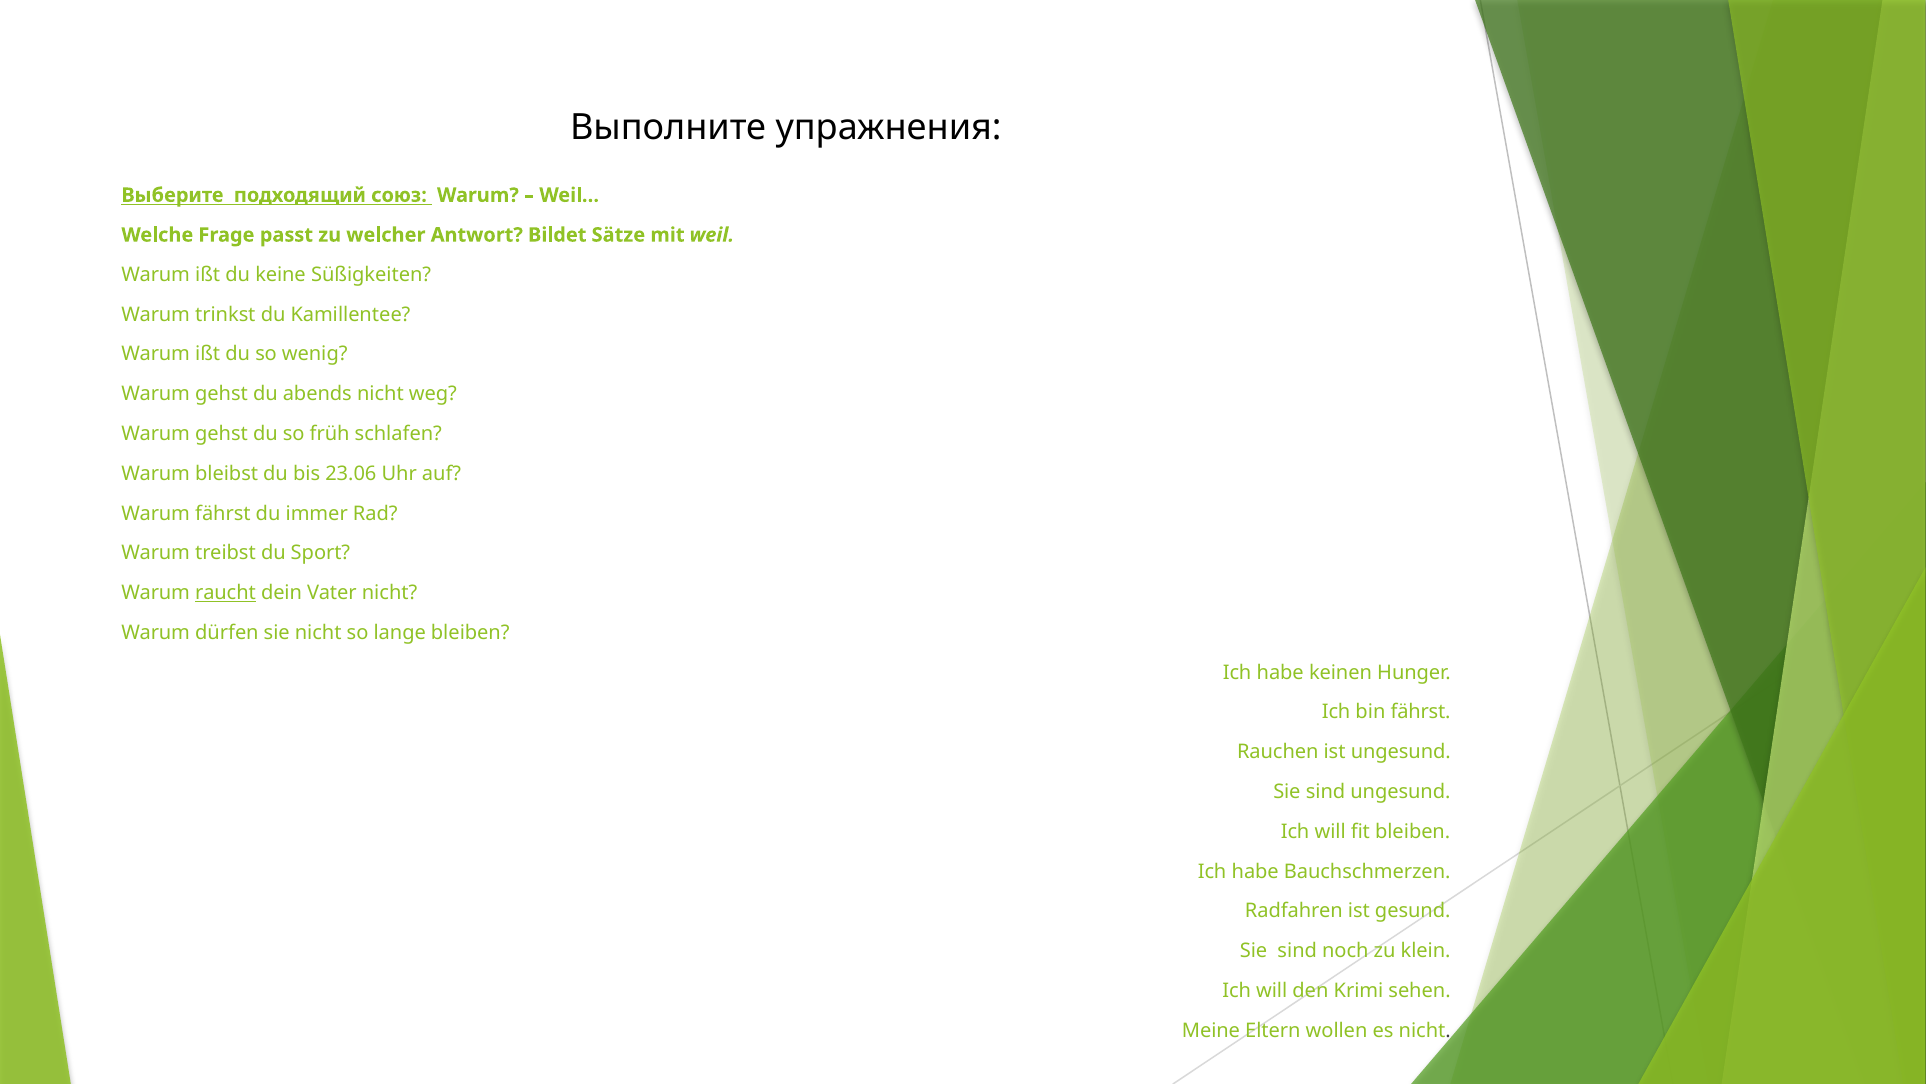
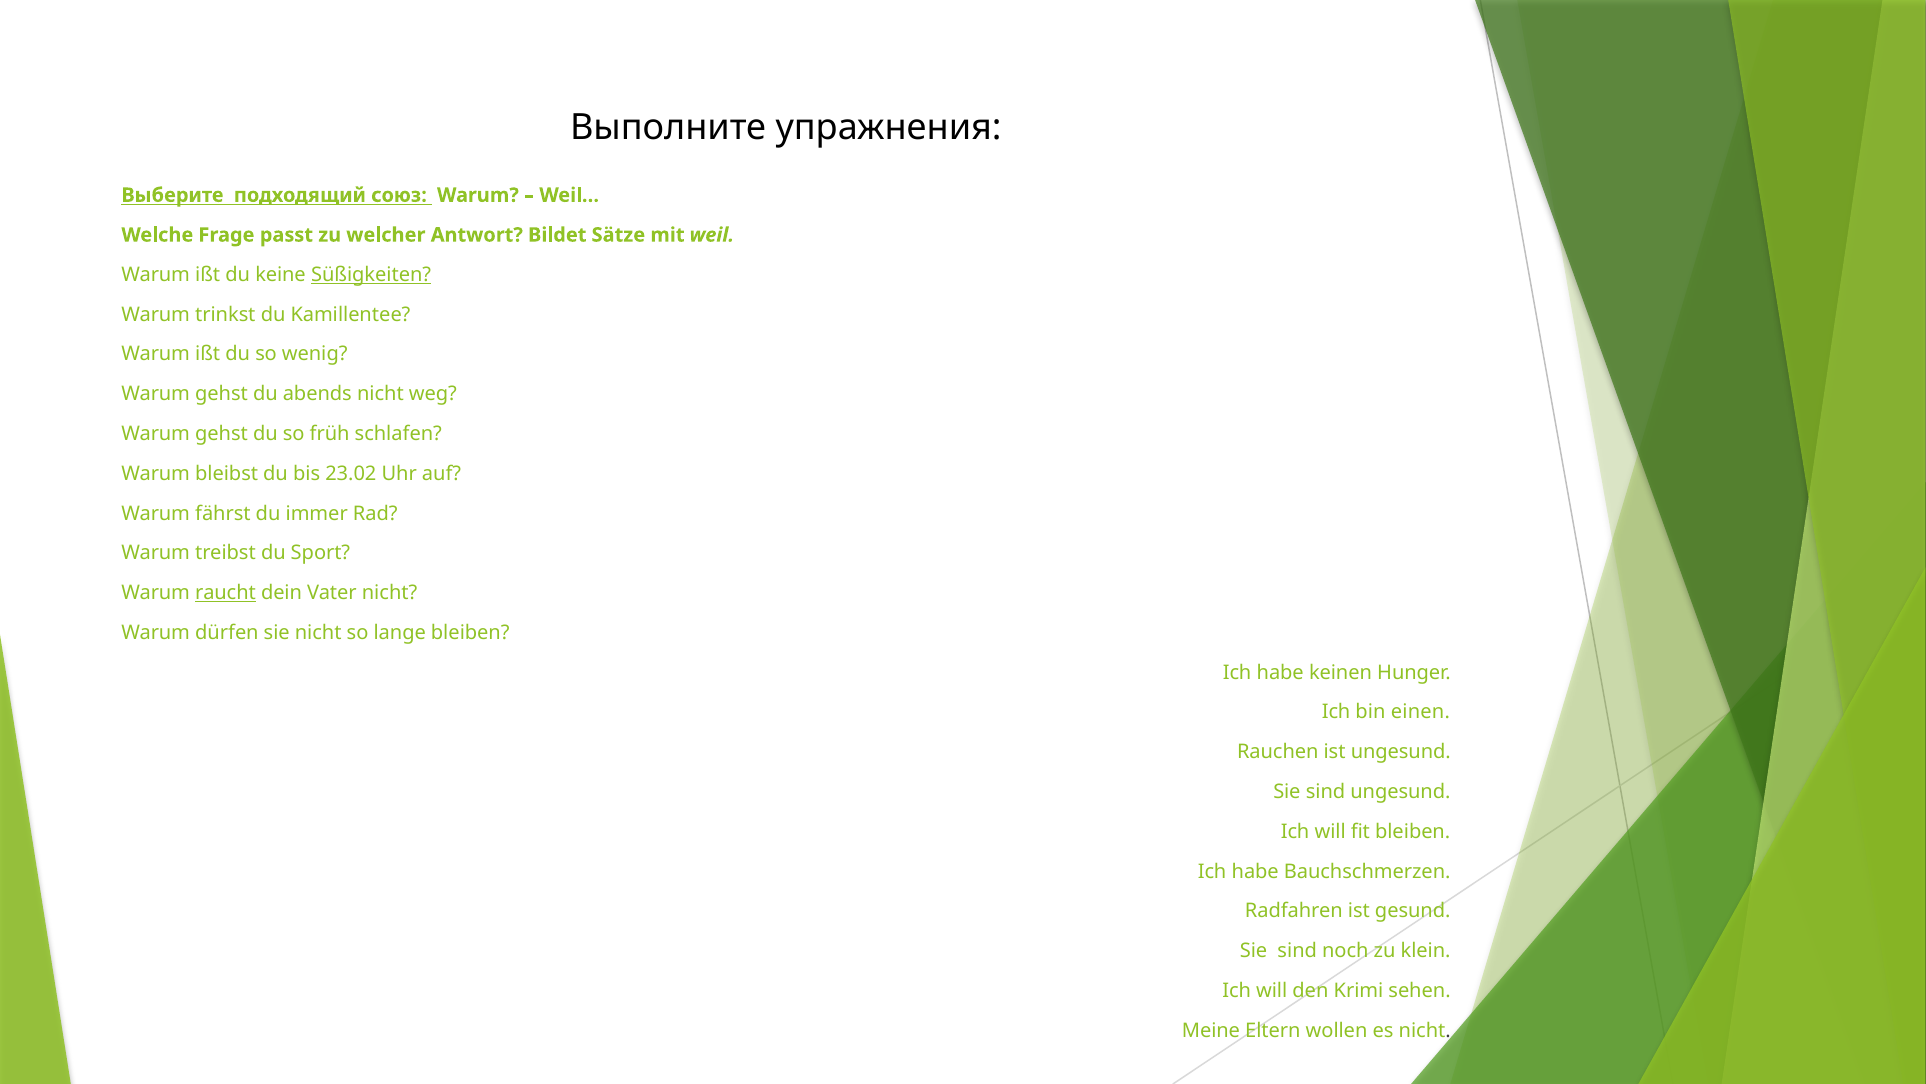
Süßigkeiten underline: none -> present (371, 275)
23.06: 23.06 -> 23.02 (351, 473)
bin fährst: fährst -> einen (1420, 712)
